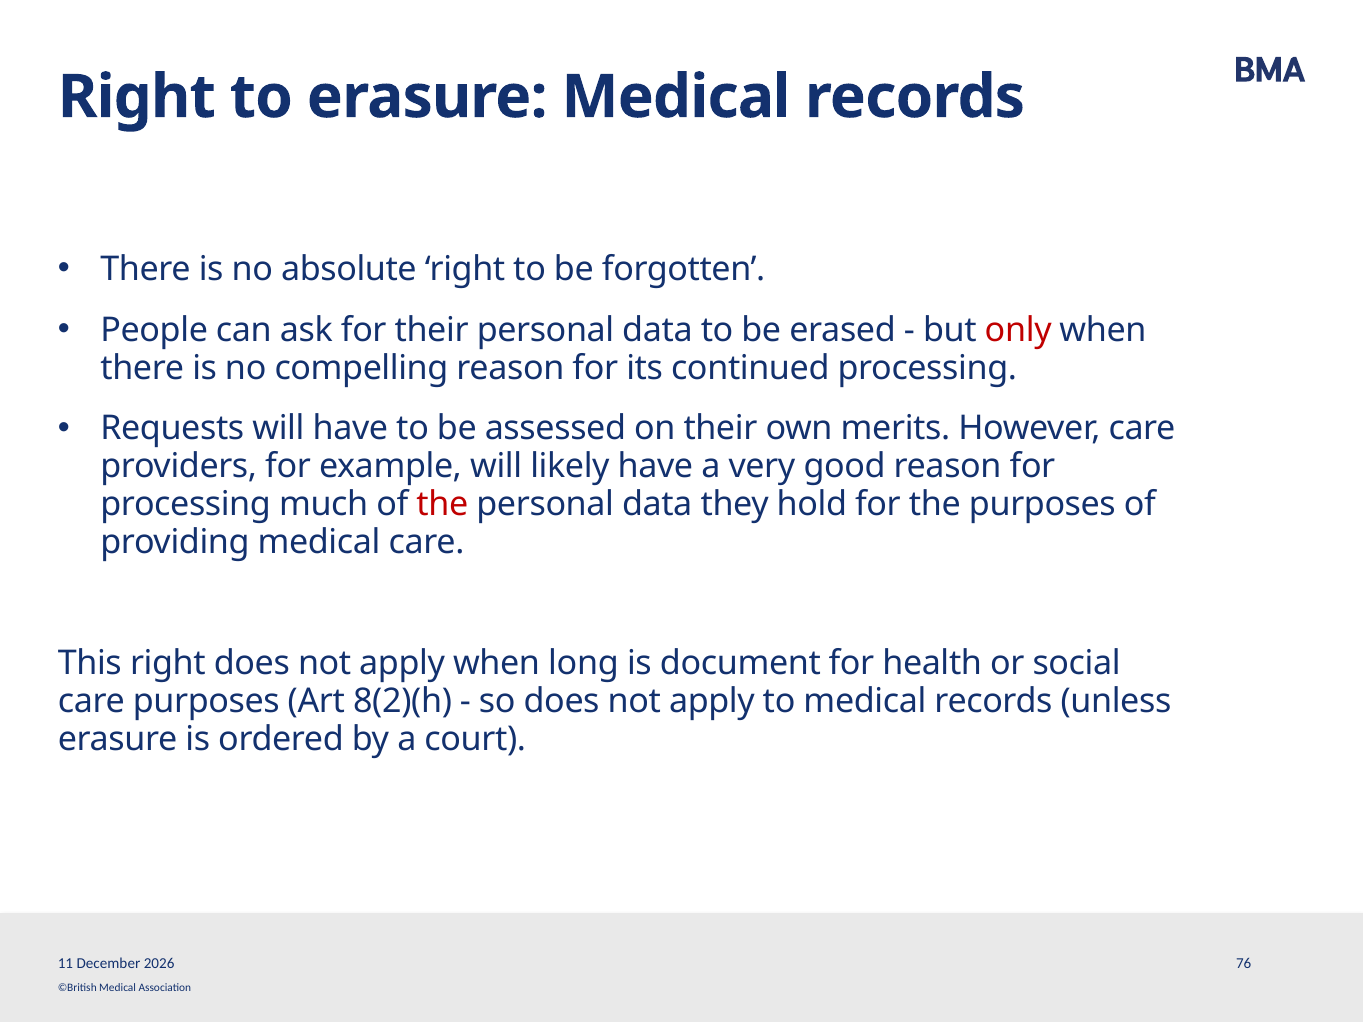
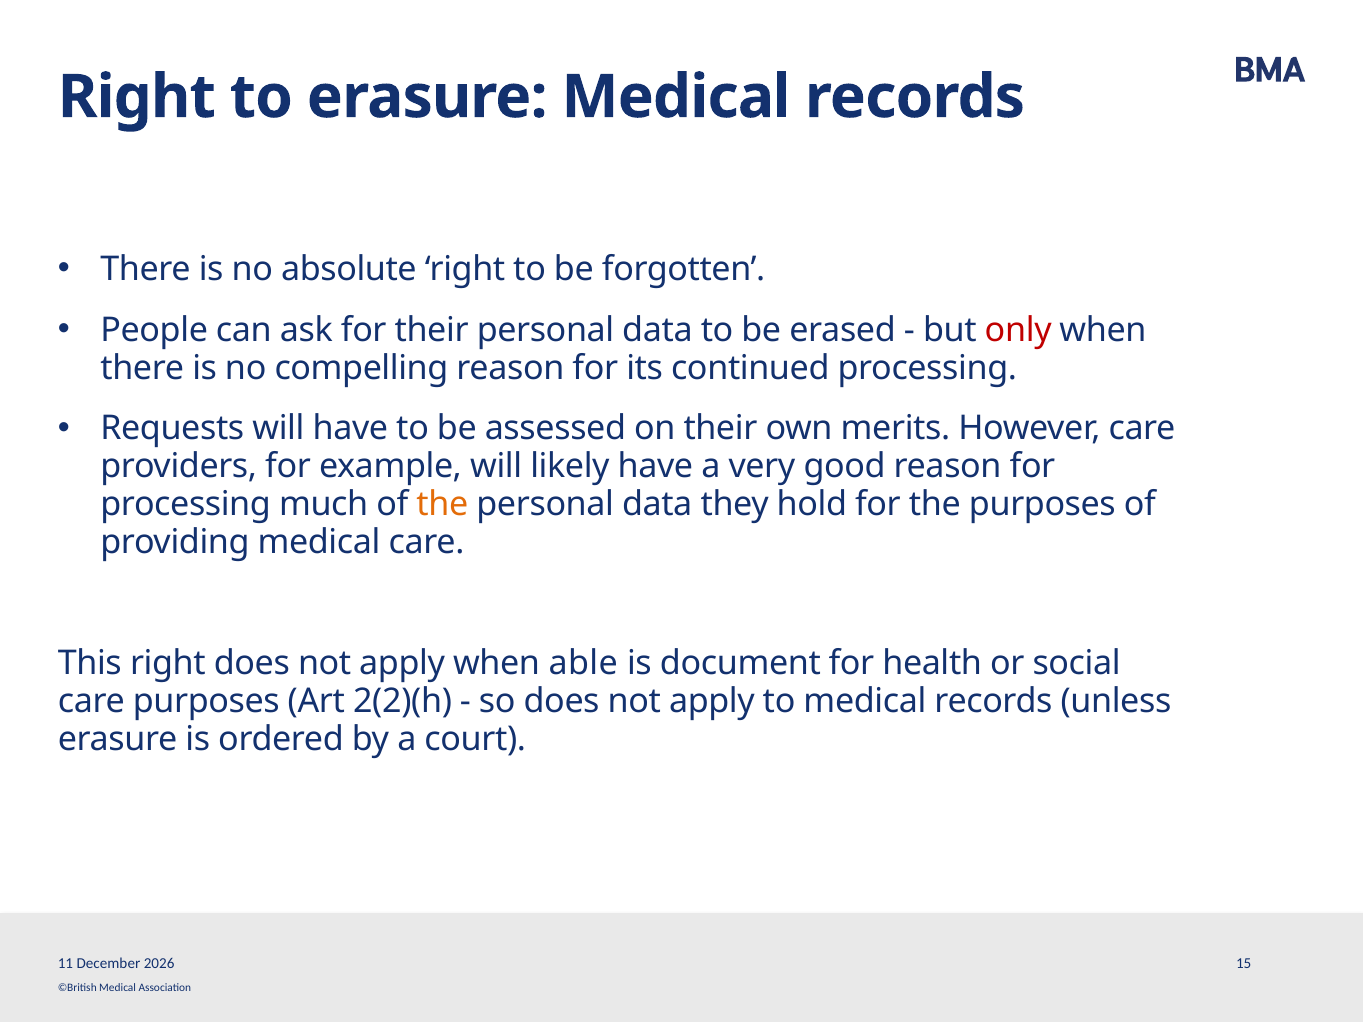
the colour: red -> orange (442, 505)
long: long -> able (583, 664)
8(2)(h: 8(2)(h -> 2(2)(h (403, 702)
76: 76 -> 15 (1244, 964)
